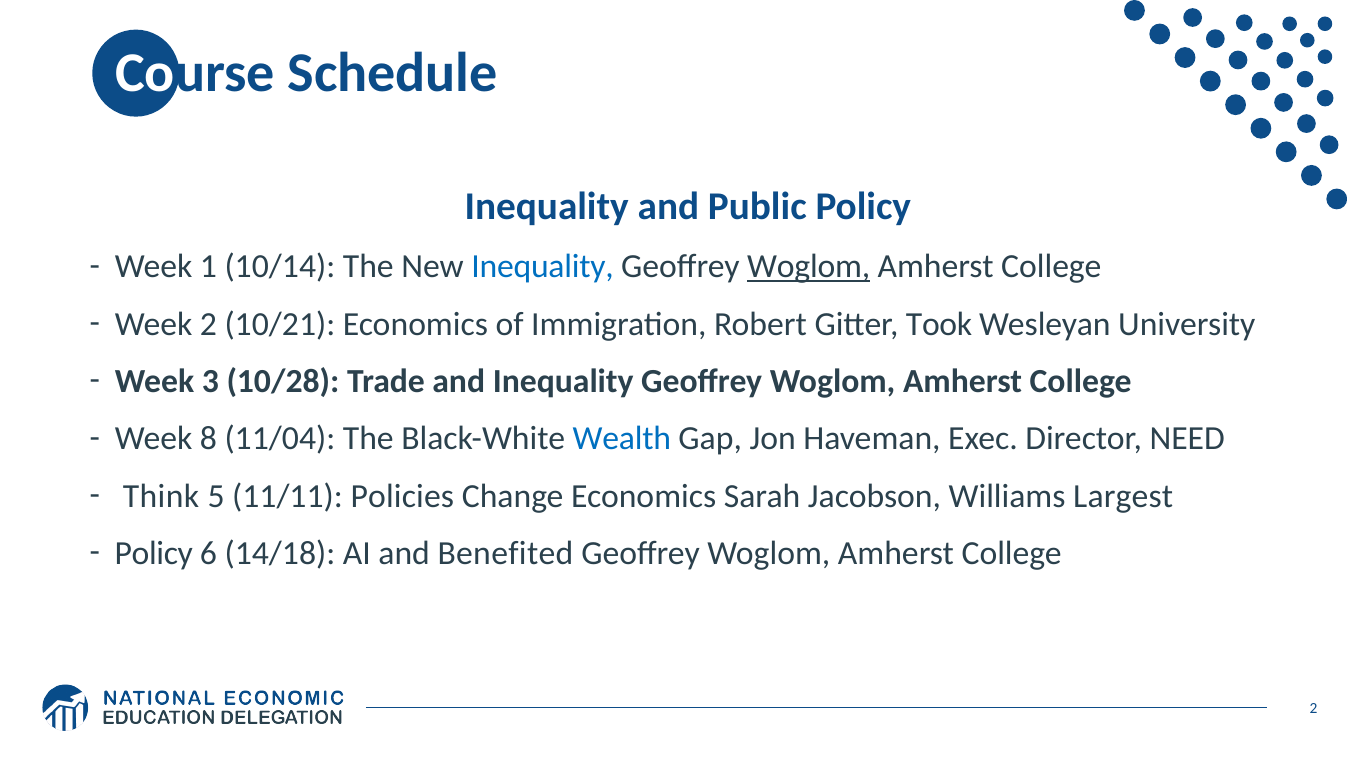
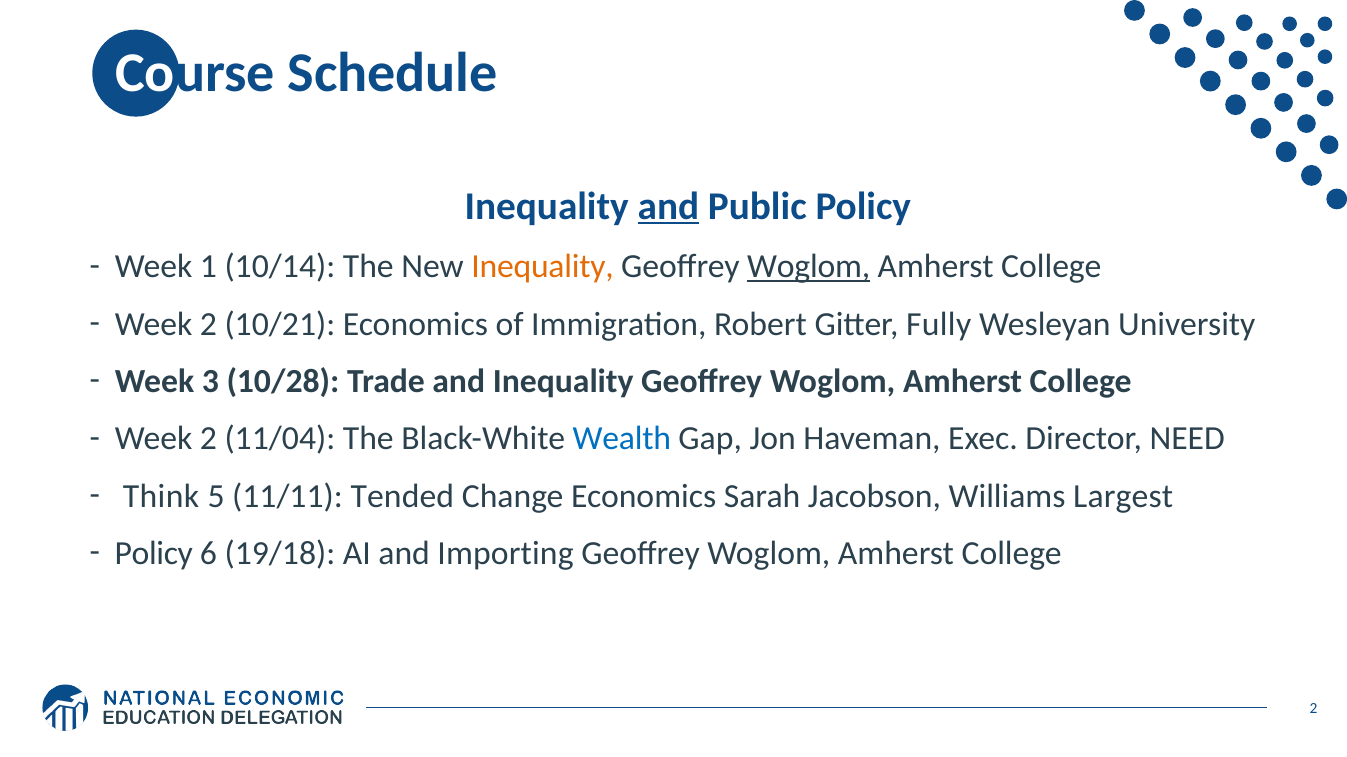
and underline: none -> present (668, 206)
Inequality colour: blue -> orange (543, 267)
Took: Took -> Fully (939, 324)
8: 8 -> 2 (208, 439)
Policies: Policies -> Tended (402, 496)
14/18: 14/18 -> 19/18 (280, 554)
Benefited: Benefited -> Importing (506, 554)
